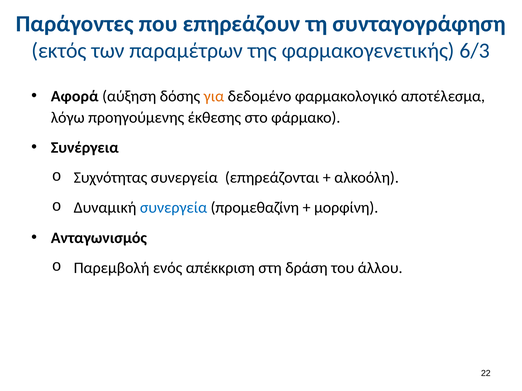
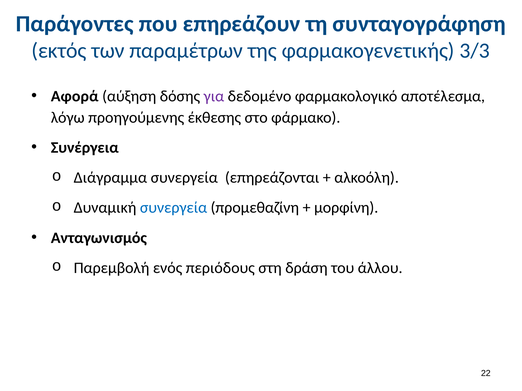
6/3: 6/3 -> 3/3 (475, 51)
για colour: orange -> purple (214, 96)
Συχνότητας: Συχνότητας -> Διάγραμμα (110, 178)
απέκκριση: απέκκριση -> περιόδους (220, 268)
